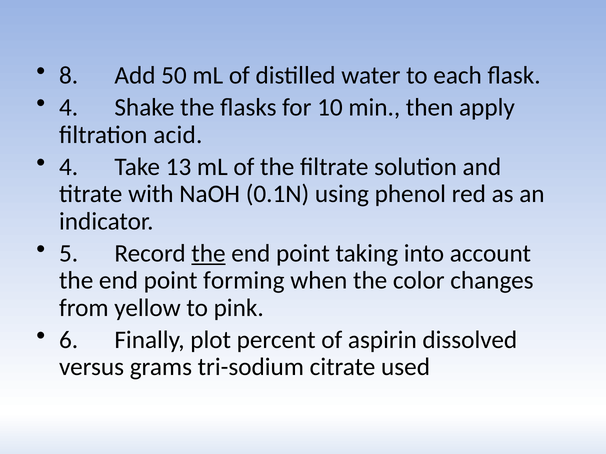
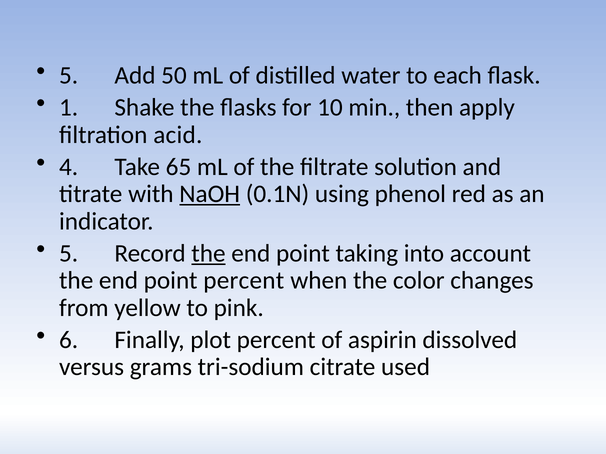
8: 8 -> 5 (69, 75)
4: 4 -> 1 (69, 108)
13: 13 -> 65 (179, 167)
NaOH underline: none -> present (210, 194)
point forming: forming -> percent (244, 281)
